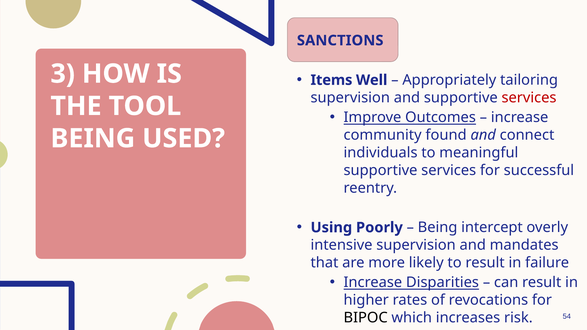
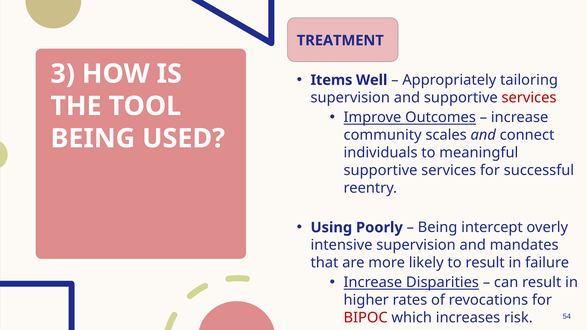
SANCTIONS: SANCTIONS -> TREATMENT (340, 40)
found: found -> scales (446, 135)
BIPOC colour: black -> red (366, 318)
